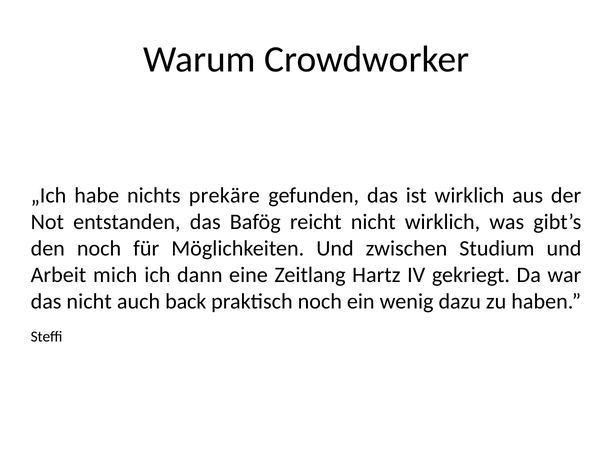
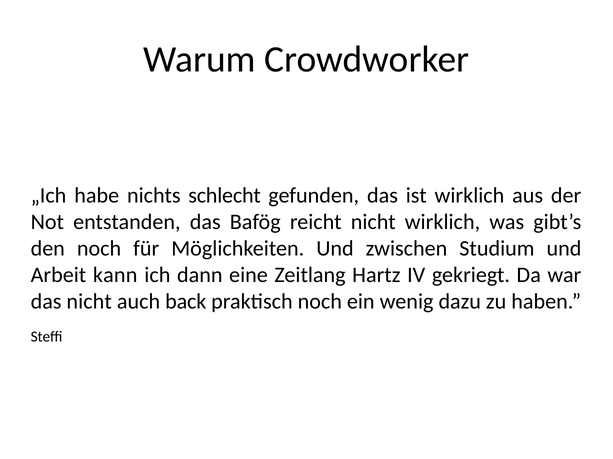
prekäre: prekäre -> schlecht (225, 196)
mich: mich -> kann (115, 275)
